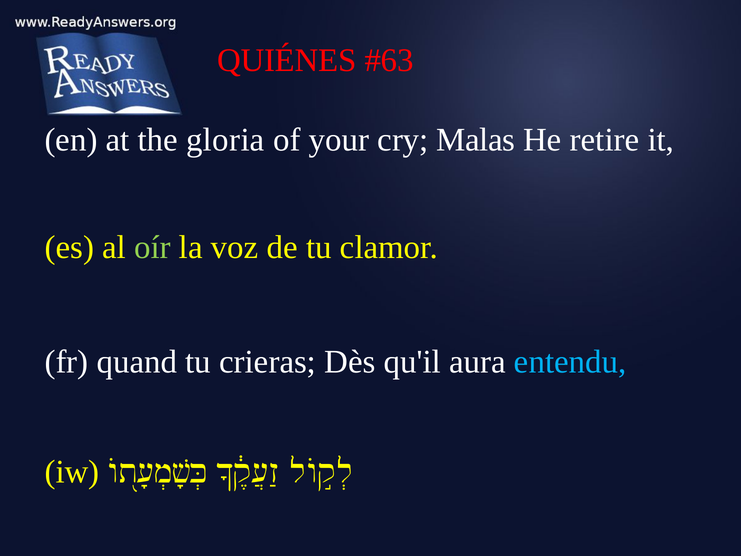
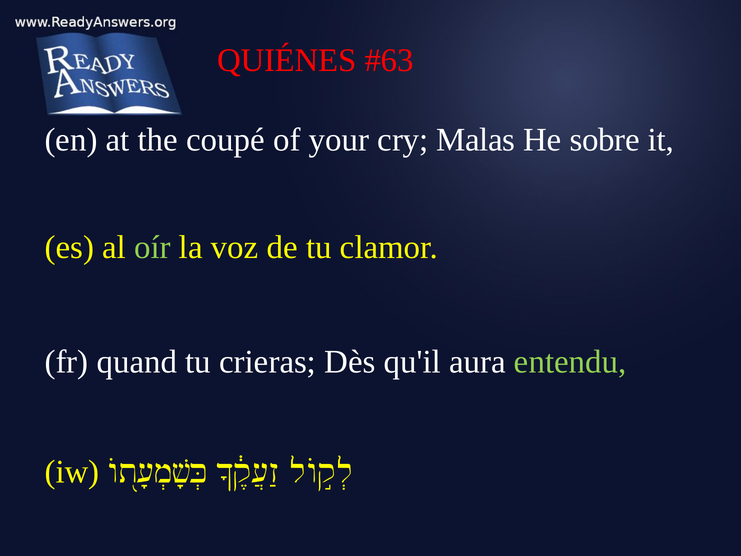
gloria: gloria -> coupé (226, 140)
retire: retire -> sobre (605, 140)
entendu colour: light blue -> light green (570, 362)
